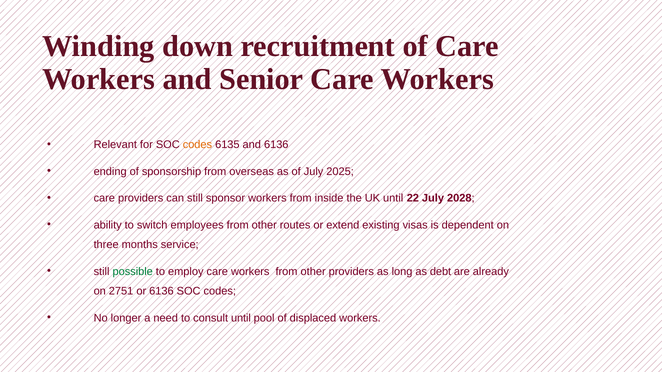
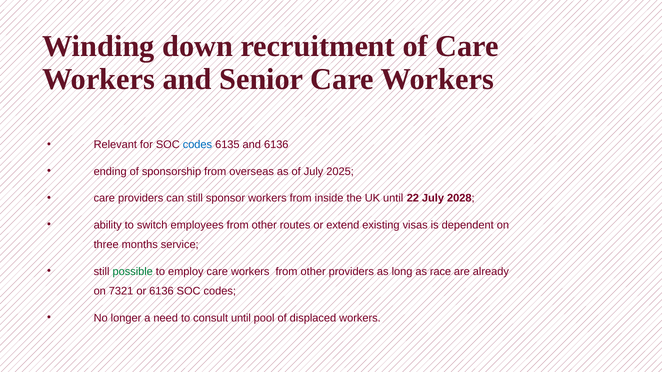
codes colour: orange -> blue (197, 145)
debt: debt -> race (441, 272)
2751: 2751 -> 7321 (121, 291)
